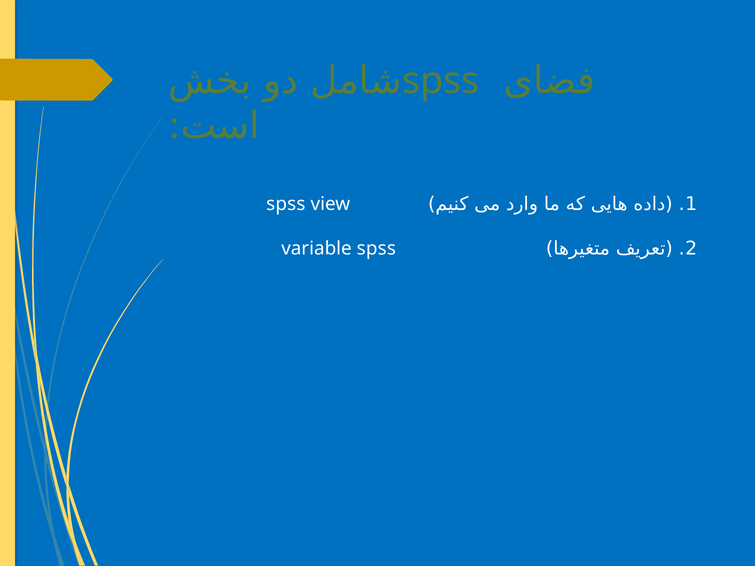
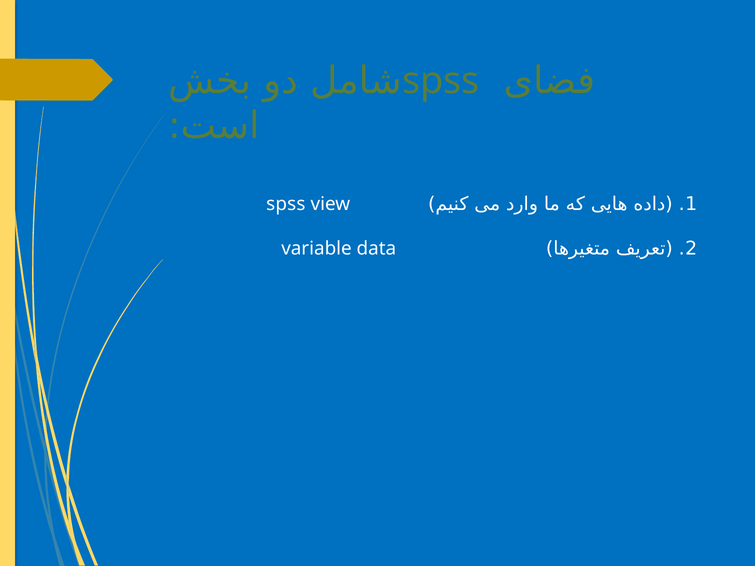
variable spss: spss -> data (376, 248)
